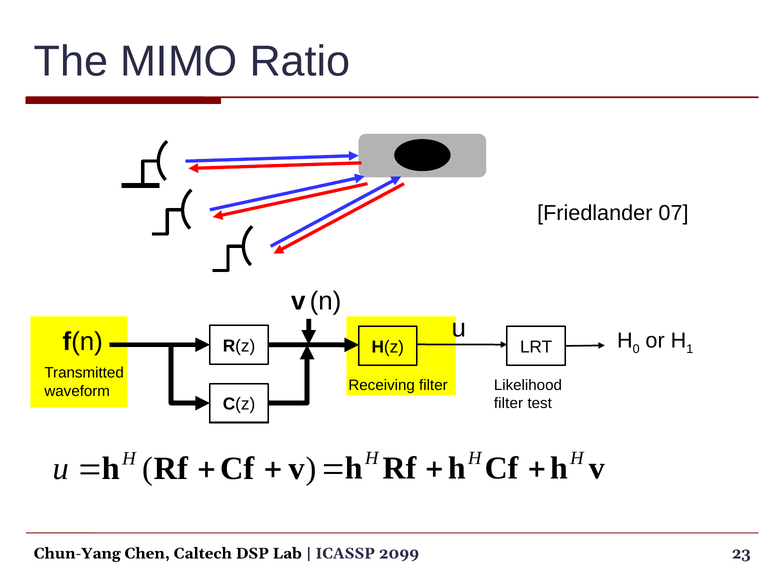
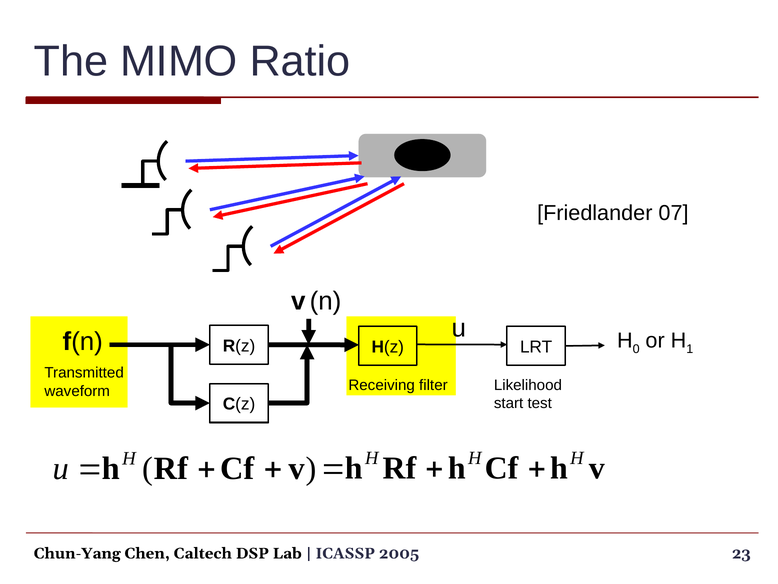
filter: filter -> start (509, 403)
2099: 2099 -> 2005 (399, 553)
